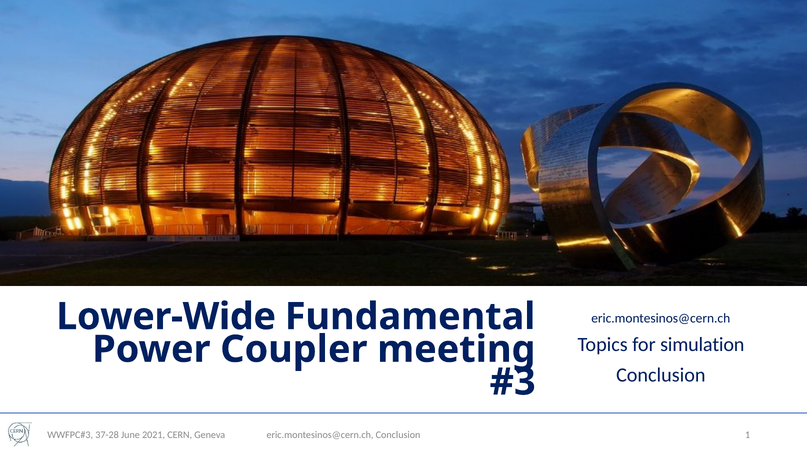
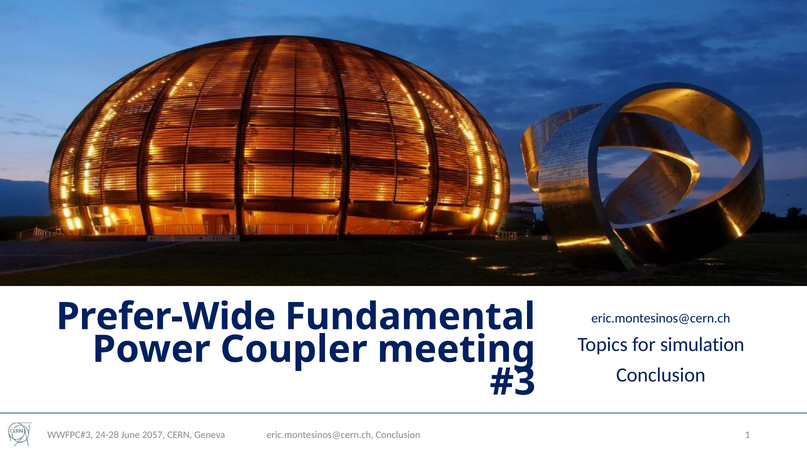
Lower-Wide: Lower-Wide -> Prefer-Wide (166, 317)
37-28: 37-28 -> 24-28 (107, 435)
2021: 2021 -> 2057 (154, 435)
